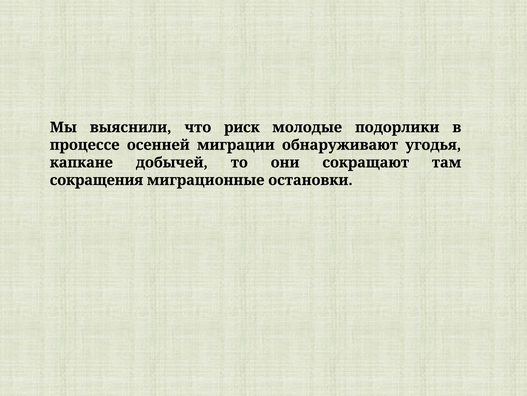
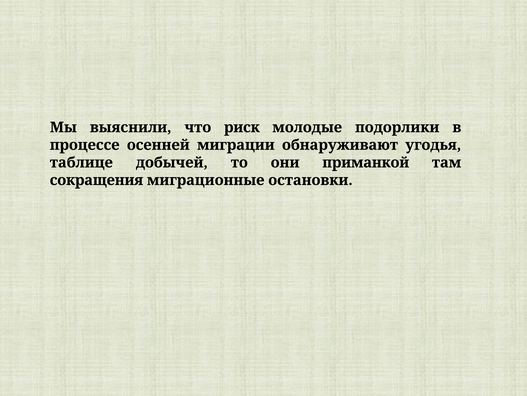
капкане: капкане -> таблице (81, 162)
сокращают: сокращают -> приманкой (366, 162)
